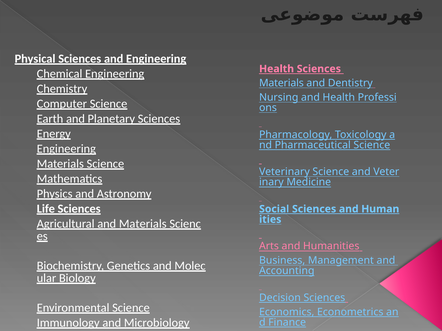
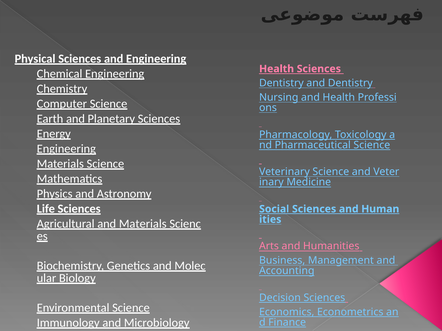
Materials: Materials -> Dentistry (281, 83)
